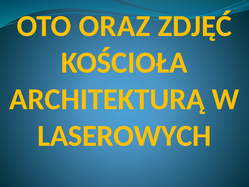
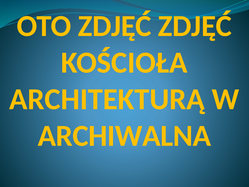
OTO ORAZ: ORAZ -> ZDJĘĆ (115, 26)
LASEROWYCH: LASEROWYCH -> ARCHIWALNA (124, 136)
